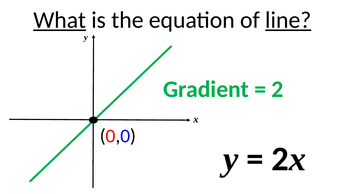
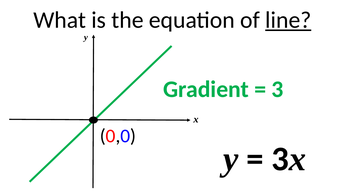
What underline: present -> none (60, 20)
2: 2 -> 3 (277, 89)
2: 2 -> 3 (280, 159)
